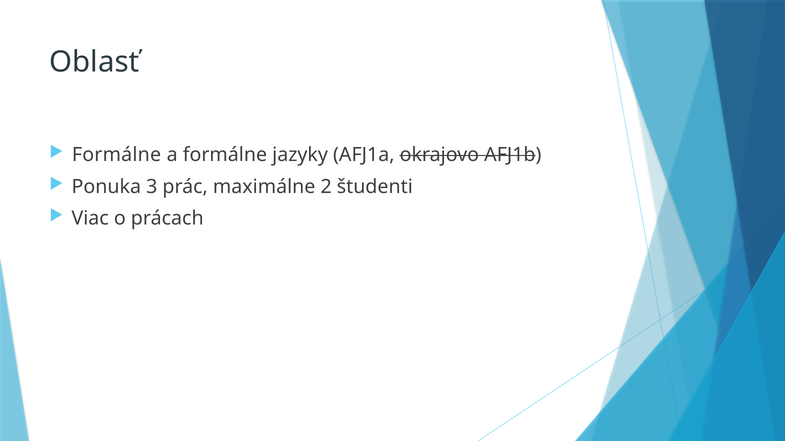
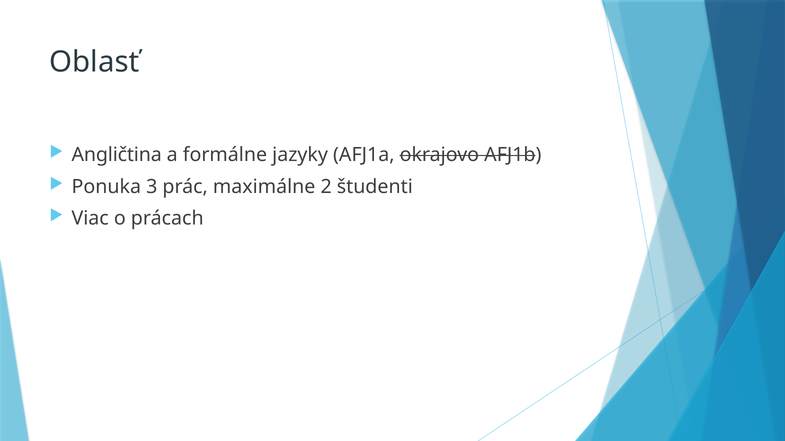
Formálne: Formálne -> Angličtina (117, 155)
